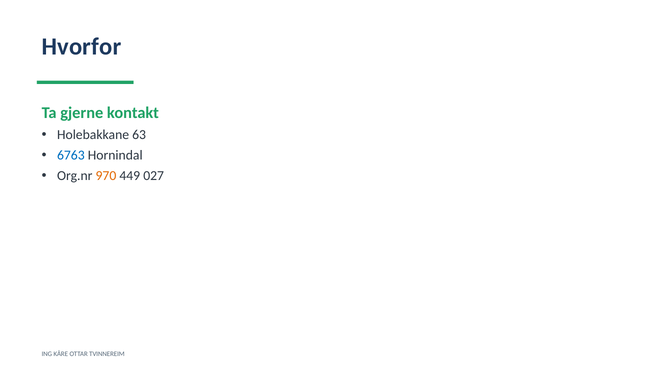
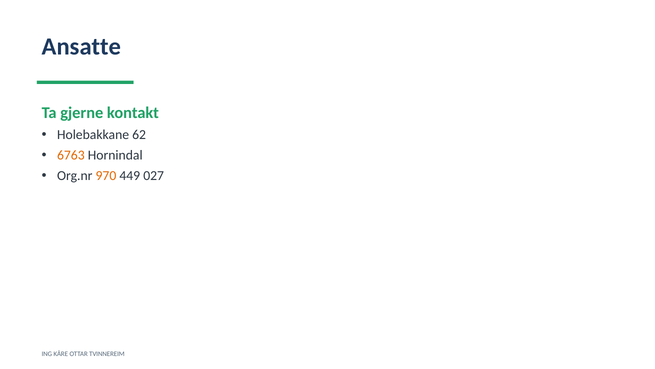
Hvorfor: Hvorfor -> Ansatte (81, 47)
63: 63 -> 62 (139, 135)
6763 colour: blue -> orange (71, 155)
